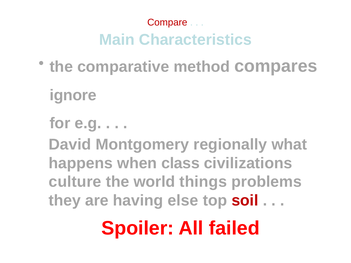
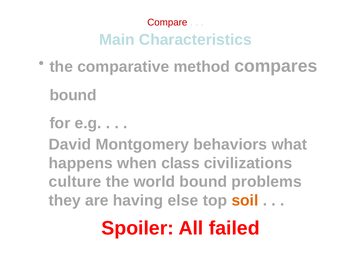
ignore: ignore -> bound (73, 95)
regionally: regionally -> behaviors (230, 145)
world things: things -> bound (203, 182)
soil colour: red -> orange (245, 201)
